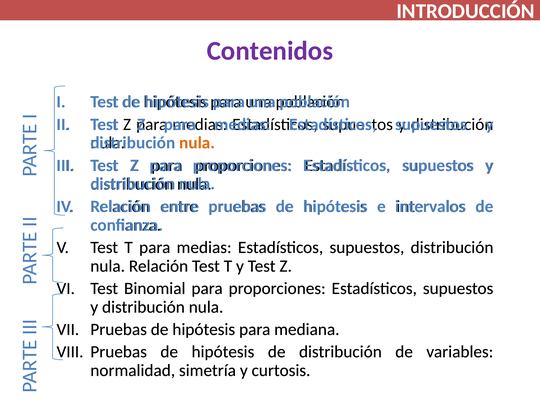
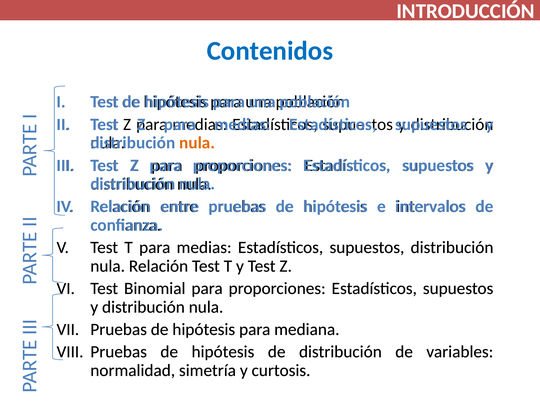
Contenidos colour: purple -> blue (270, 51)
